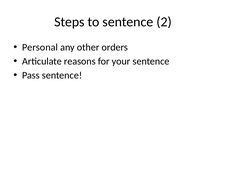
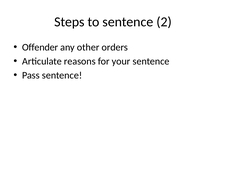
Personal: Personal -> Offender (40, 47)
